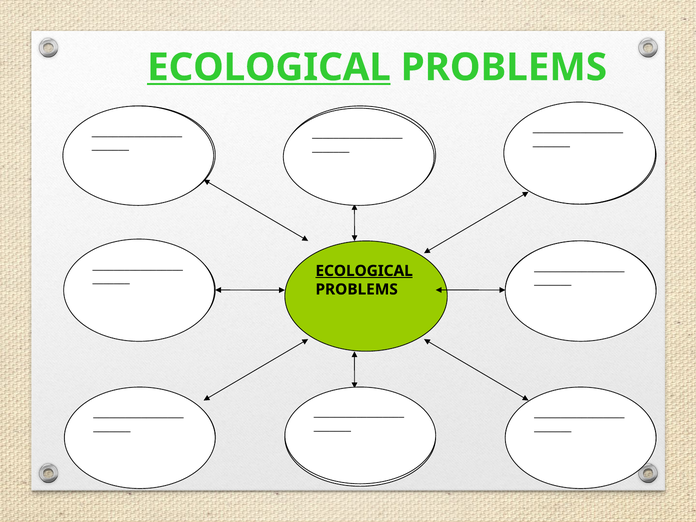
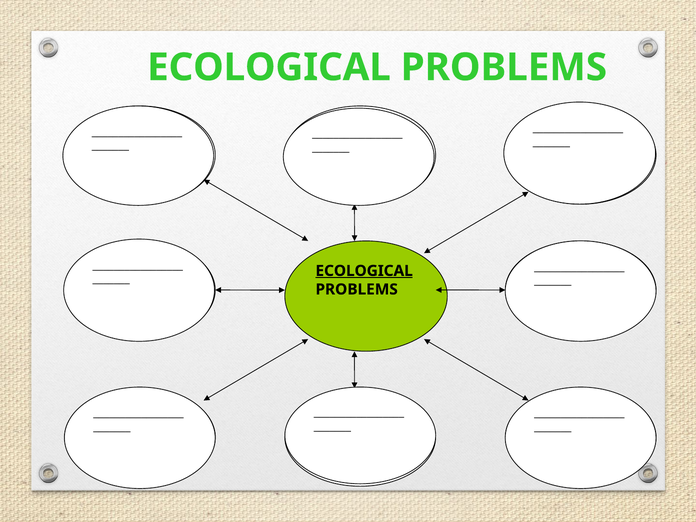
ECOLOGICAL underline: present -> none (269, 67)
